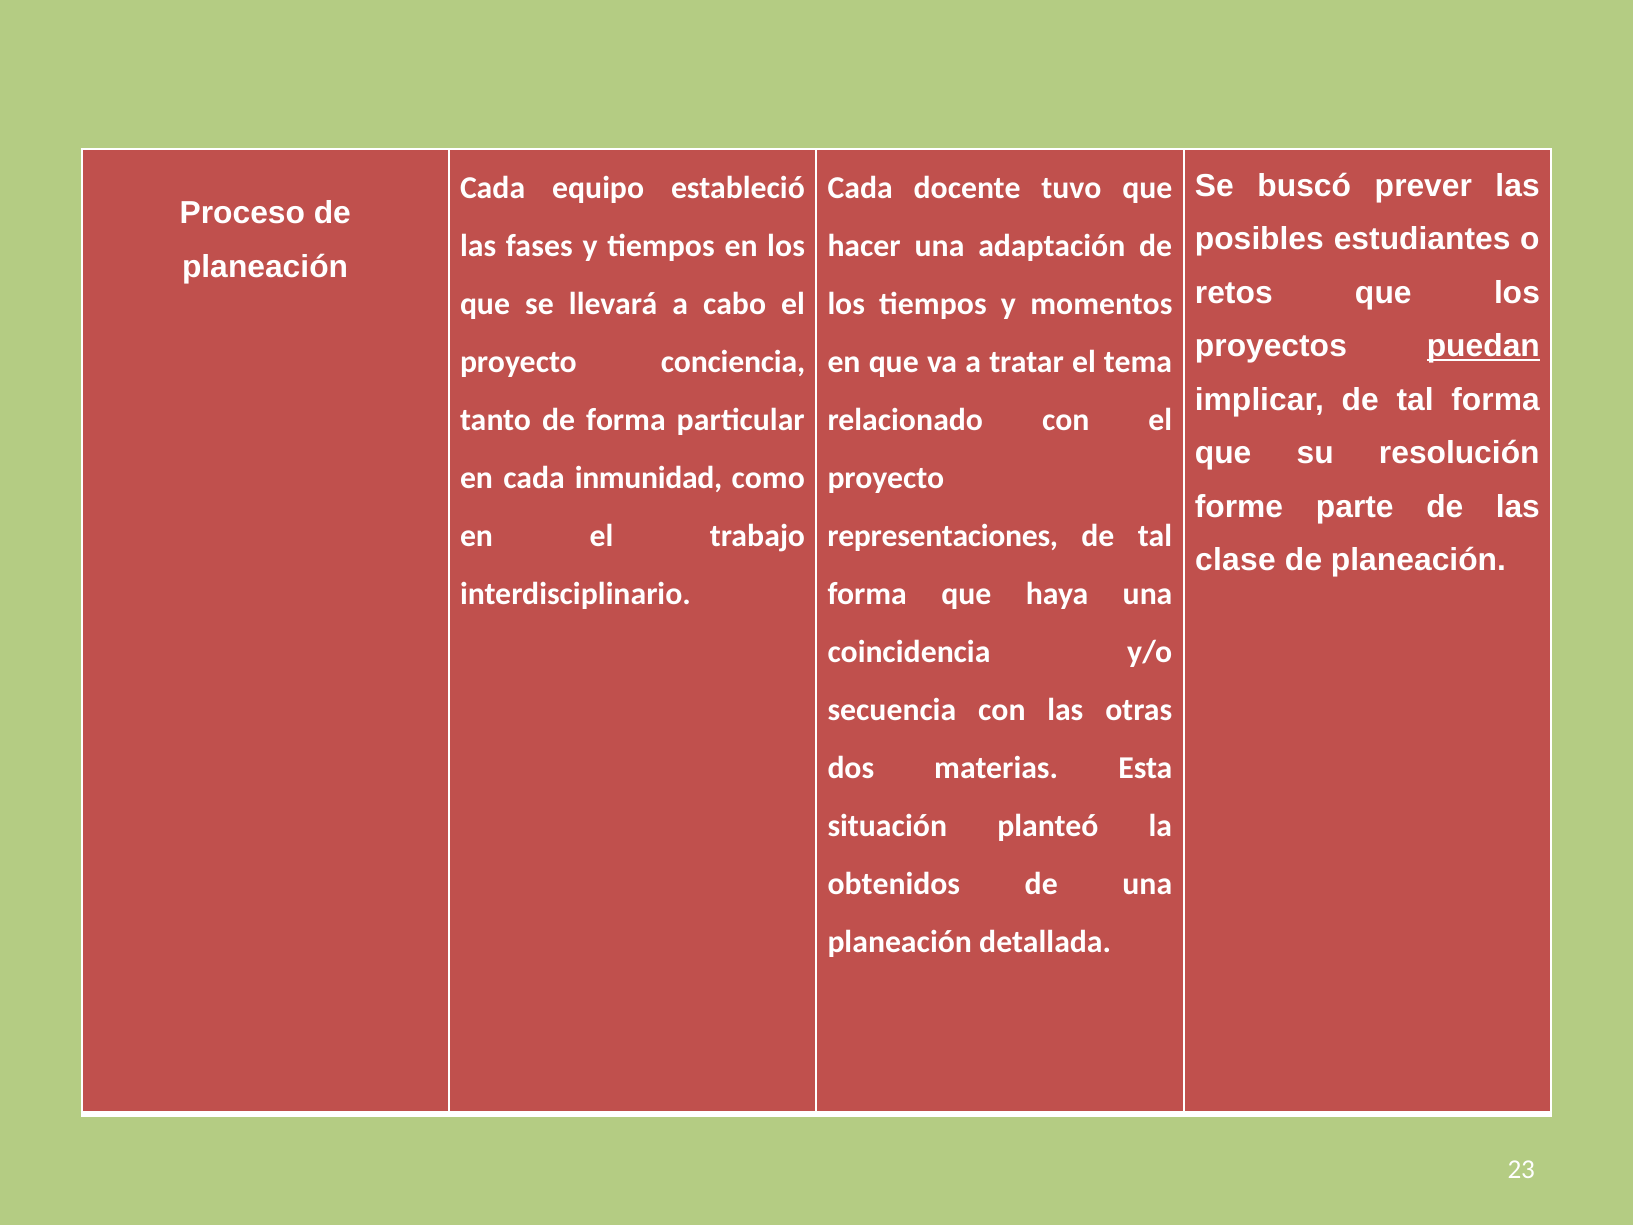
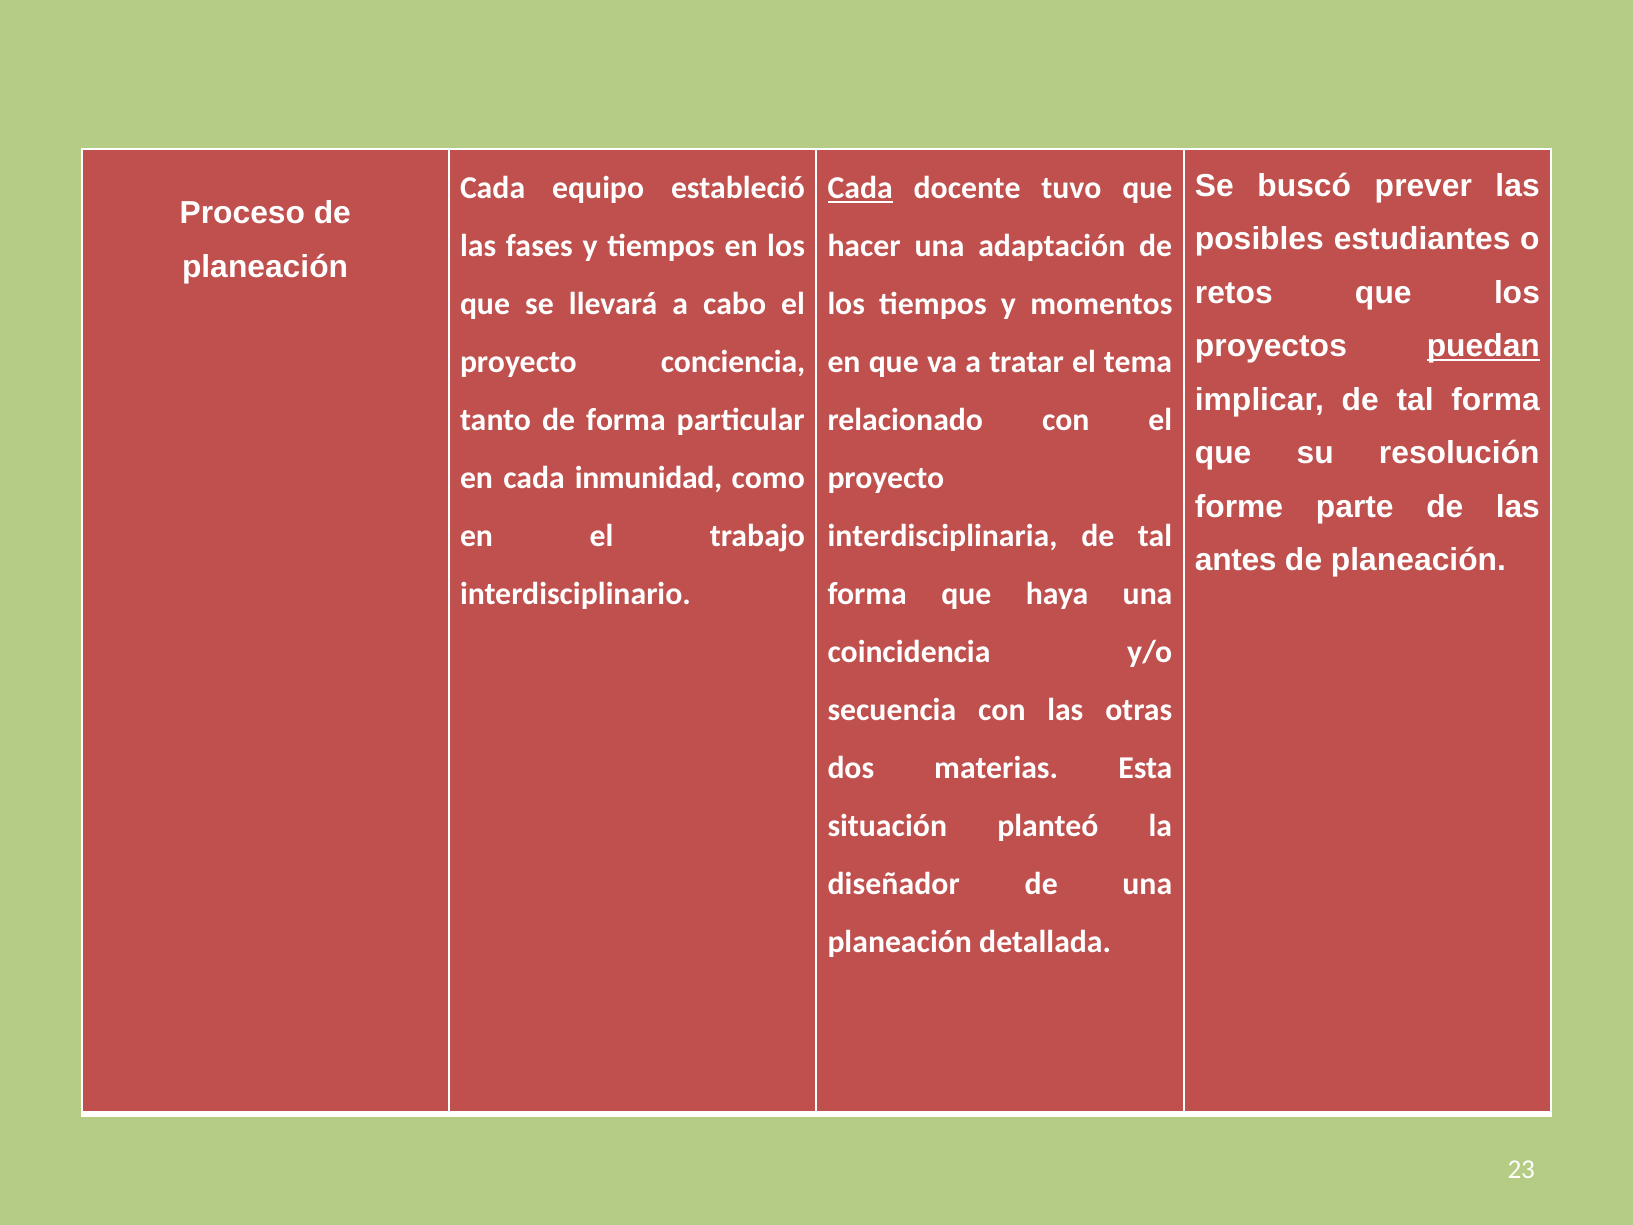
Cada underline: none -> present (860, 188)
representaciones: representaciones -> interdisciplinaria (943, 536)
clase: clase -> antes (1236, 560)
obtenidos: obtenidos -> diseñador (894, 884)
